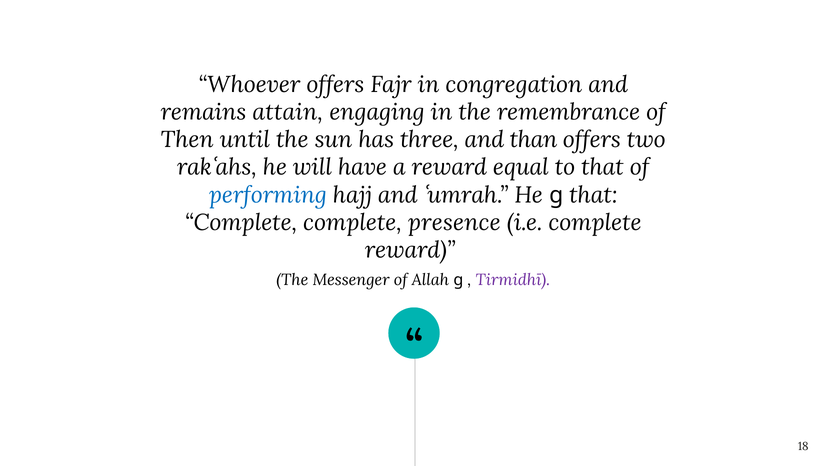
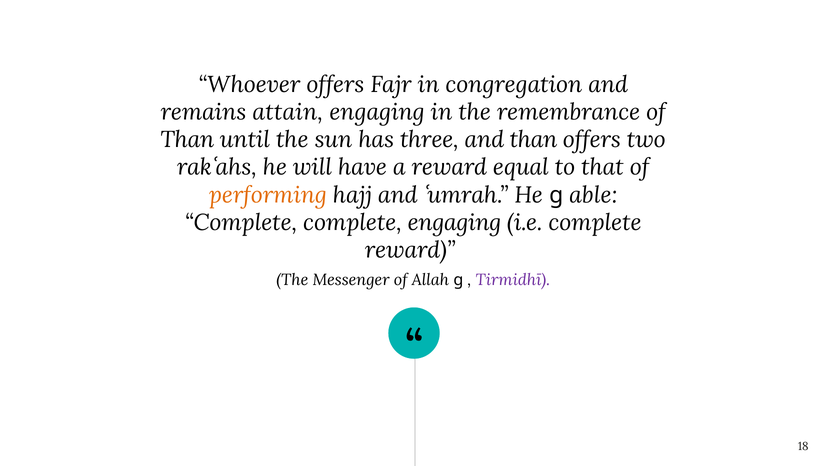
Then: Then -> Than (187, 140)
performing colour: blue -> orange (268, 195)
g that: that -> able (593, 195)
complete presence: presence -> engaging (454, 222)
